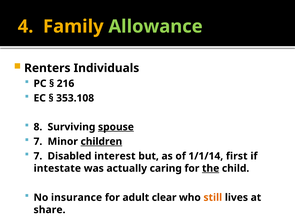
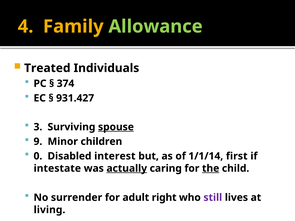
Renters: Renters -> Treated (47, 68)
216: 216 -> 374 (66, 84)
353.108: 353.108 -> 931.427 (75, 98)
8: 8 -> 3 (38, 127)
7: 7 -> 9 (38, 142)
children underline: present -> none (101, 142)
7: 7 -> 0 (38, 156)
actually underline: none -> present (127, 169)
insurance: insurance -> surrender (77, 198)
clear: clear -> right (164, 198)
still colour: orange -> purple (213, 198)
share: share -> living (50, 210)
